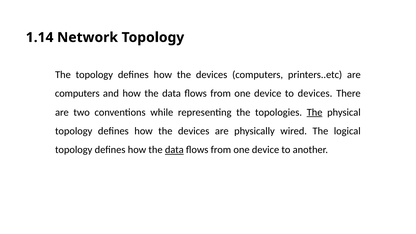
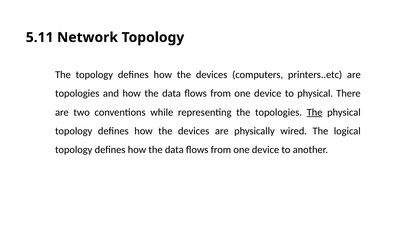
1.14: 1.14 -> 5.11 (40, 37)
computers: computers -> topologies (77, 94)
to devices: devices -> physical (315, 94)
data underline: present -> none (174, 150)
